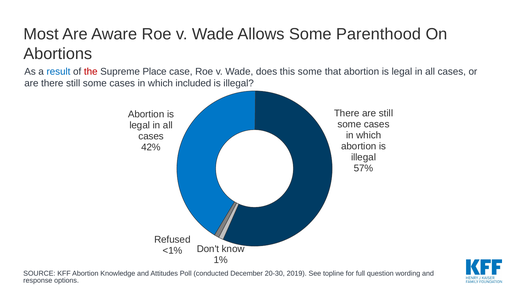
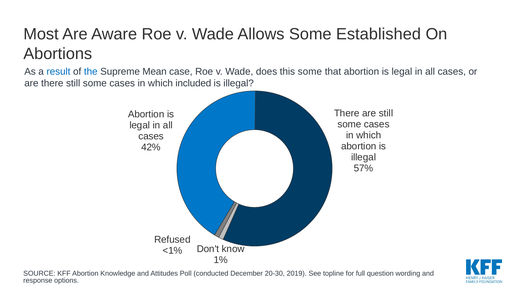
Parenthood: Parenthood -> Established (378, 34)
the colour: red -> blue (91, 72)
Place: Place -> Mean (155, 72)
